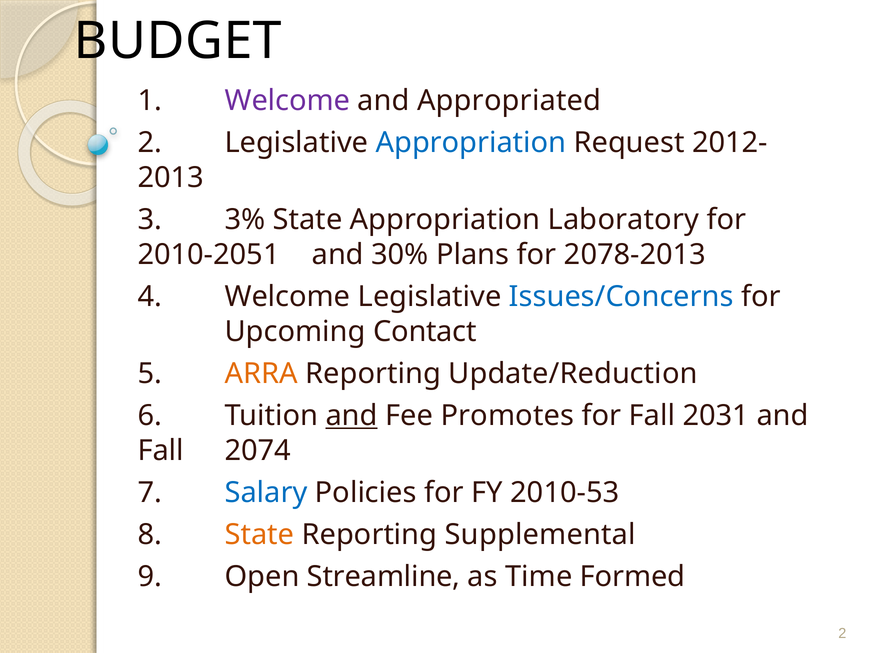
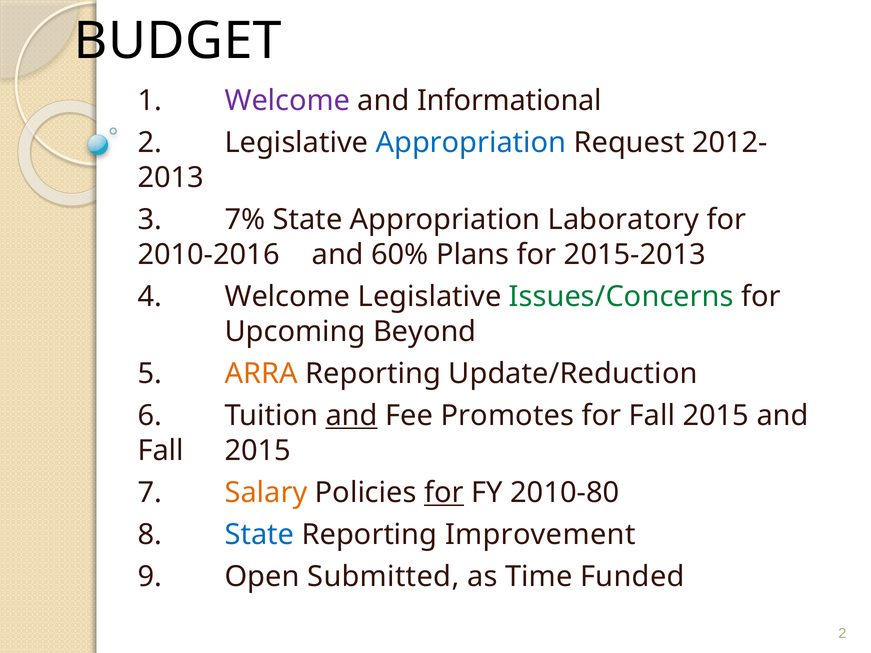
Appropriated: Appropriated -> Informational (509, 101)
3%: 3% -> 7% (245, 220)
2010-2051: 2010-2051 -> 2010-2016 (209, 255)
30%: 30% -> 60% (400, 255)
2078-2013: 2078-2013 -> 2015-2013 (635, 255)
Issues/Concerns colour: blue -> green (621, 297)
Contact: Contact -> Beyond (425, 332)
for Fall 2031: 2031 -> 2015 (716, 416)
2074: 2074 -> 2015 (258, 451)
Salary colour: blue -> orange (266, 493)
for underline: none -> present (444, 493)
2010-53: 2010-53 -> 2010-80 (565, 493)
State colour: orange -> blue (259, 535)
Supplemental: Supplemental -> Improvement (540, 535)
Streamline: Streamline -> Submitted (383, 577)
Formed: Formed -> Funded (632, 577)
